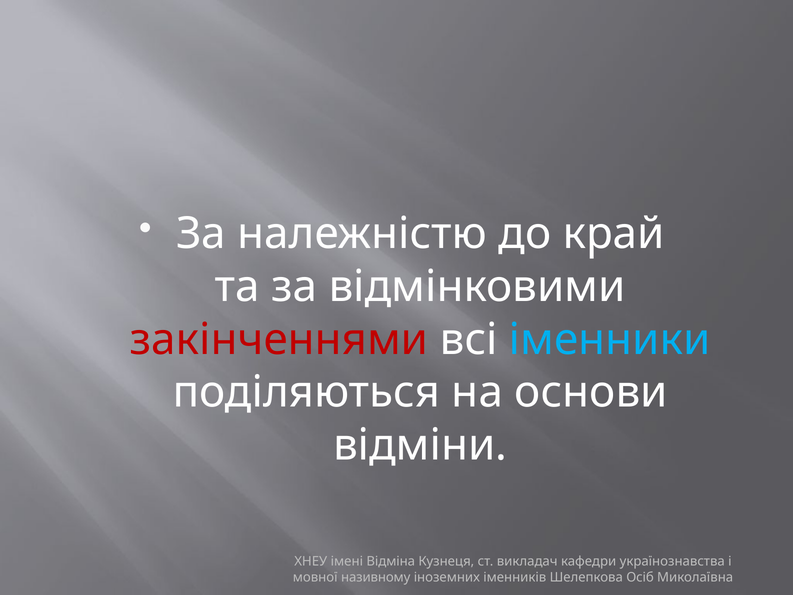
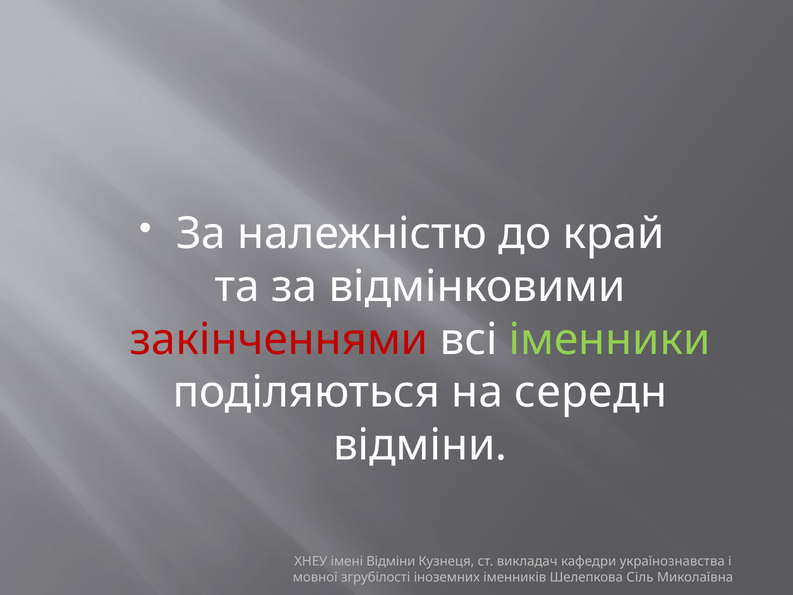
іменники colour: light blue -> light green (610, 339)
основи: основи -> середн (591, 392)
імені Відміна: Відміна -> Відміни (391, 561)
називному: називному -> згрубілості (376, 577)
Осіб: Осіб -> Сіль (640, 577)
